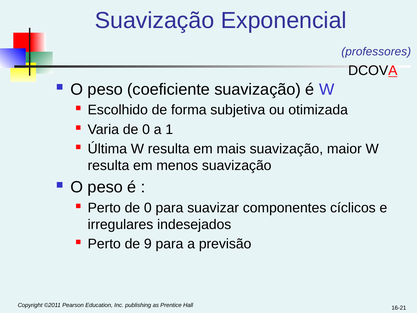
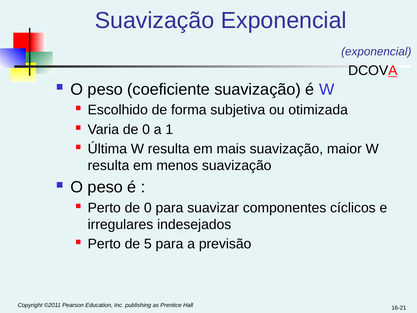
professores: professores -> exponencial (376, 52)
9: 9 -> 5 (148, 244)
